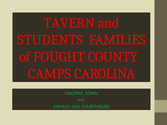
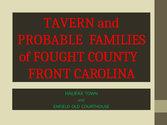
STUDENTS: STUDENTS -> PROBABLE (50, 40)
CAMPS: CAMPS -> FRONT (49, 74)
